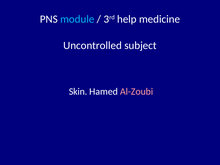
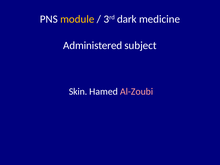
module colour: light blue -> yellow (77, 19)
help: help -> dark (127, 19)
Uncontrolled: Uncontrolled -> Administered (93, 46)
